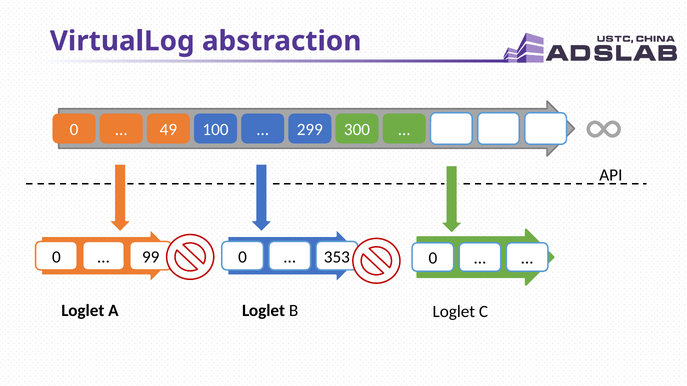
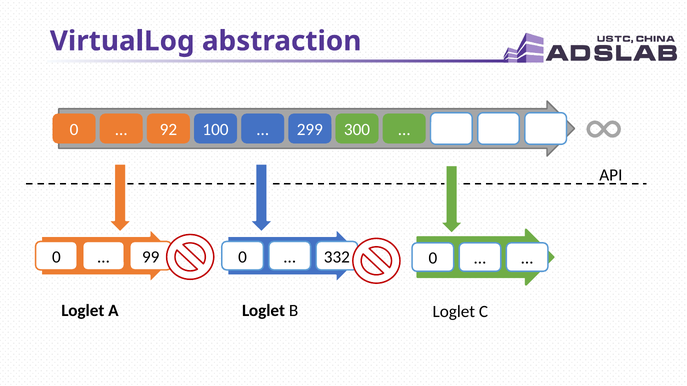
49: 49 -> 92 (168, 130)
353: 353 -> 332 (337, 257)
